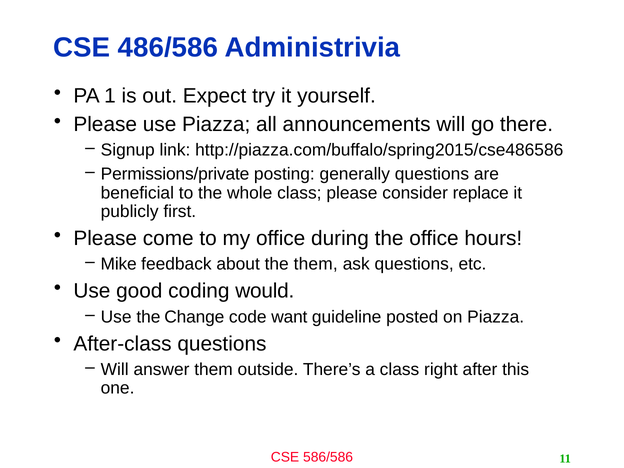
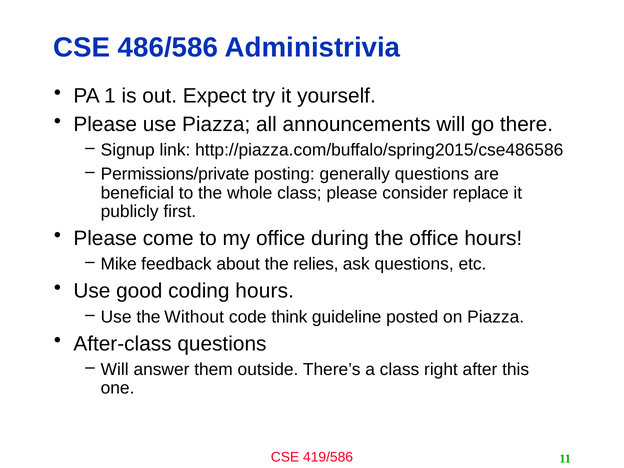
the them: them -> relies (316, 264)
coding would: would -> hours (265, 291)
Change: Change -> Without (194, 317)
want: want -> think (289, 317)
586/586: 586/586 -> 419/586 (328, 457)
